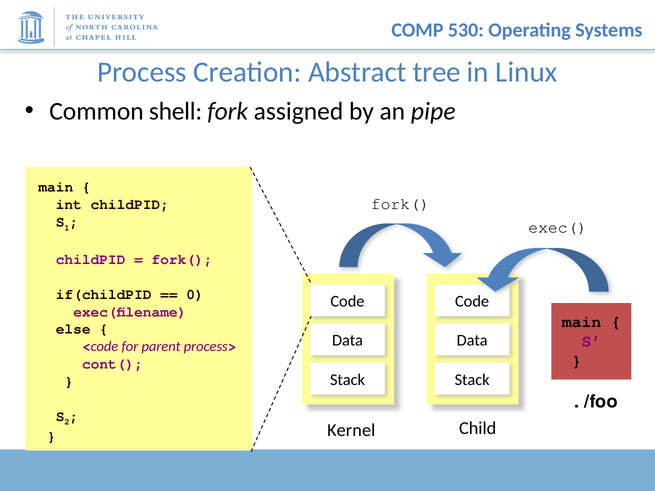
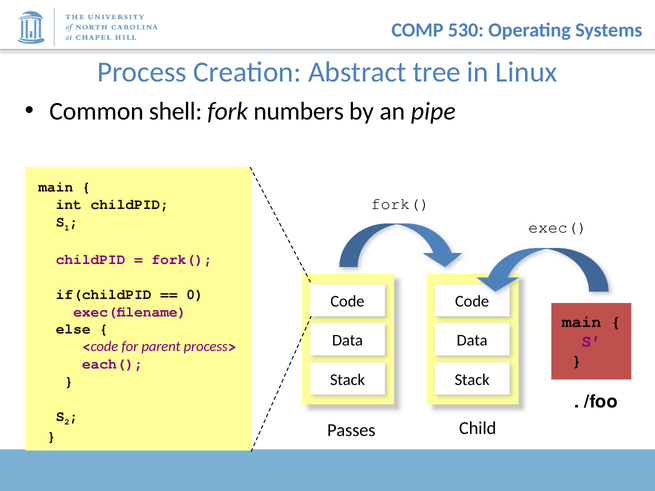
assigned: assigned -> numbers (299, 111)
cont(: cont( -> each( (112, 364)
Kernel: Kernel -> Passes (351, 430)
